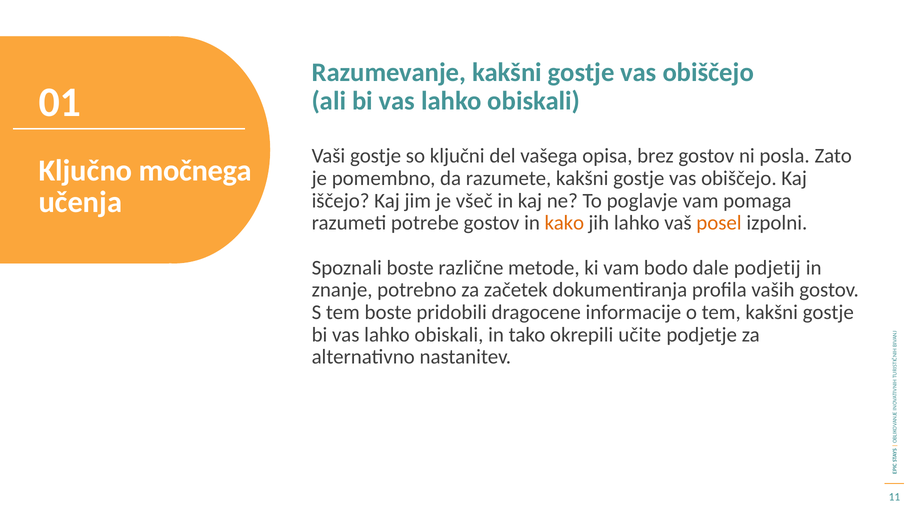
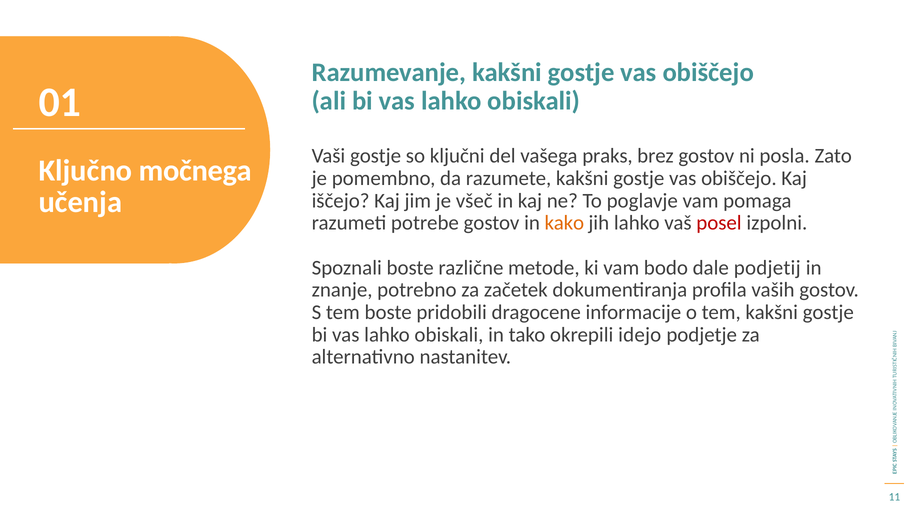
opisa: opisa -> praks (607, 156)
posel colour: orange -> red (719, 223)
učite: učite -> idejo (640, 334)
